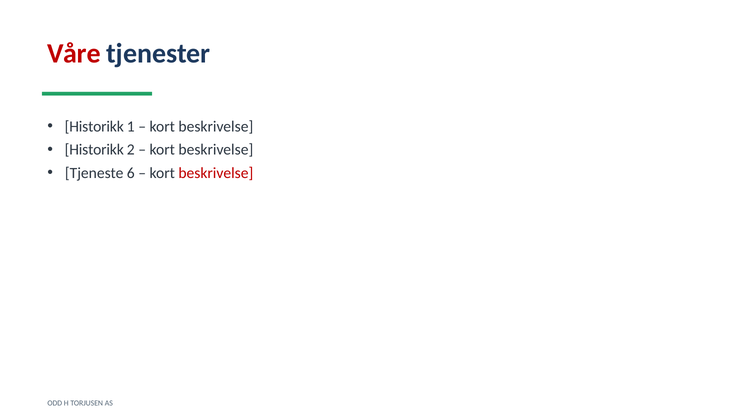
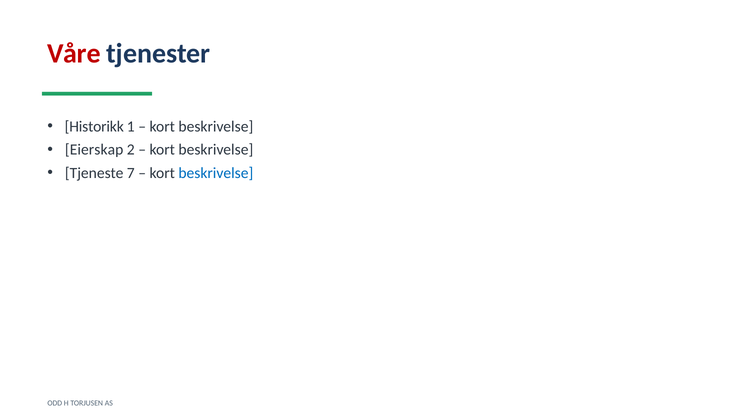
Historikk: Historikk -> Eierskap (94, 150)
6: 6 -> 7 (131, 173)
beskrivelse colour: red -> blue (216, 173)
